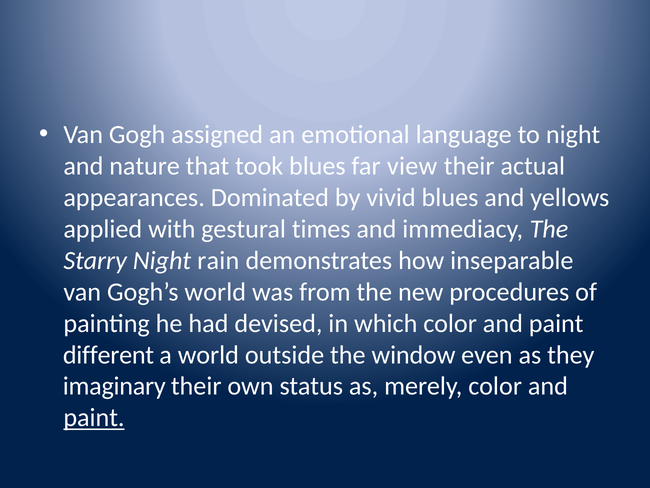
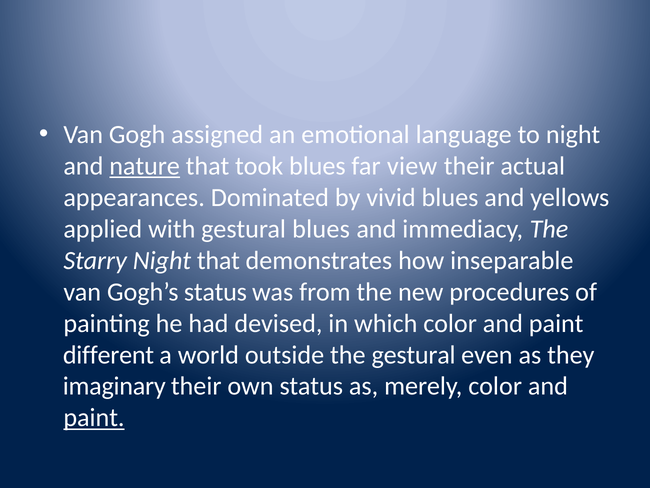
nature underline: none -> present (145, 166)
gestural times: times -> blues (321, 229)
Night rain: rain -> that (218, 260)
Gogh’s world: world -> status (215, 292)
the window: window -> gestural (414, 355)
